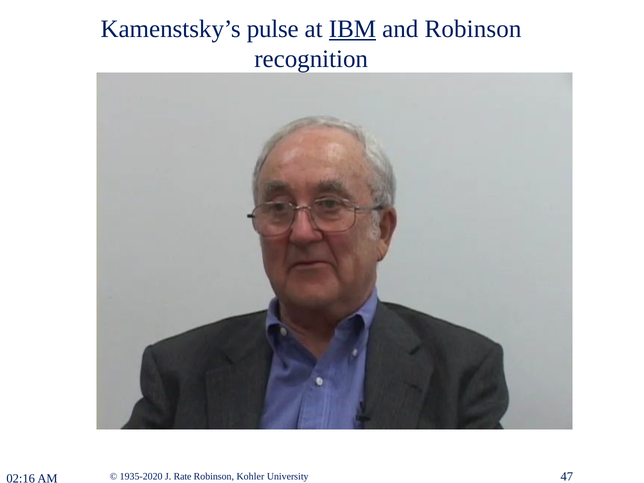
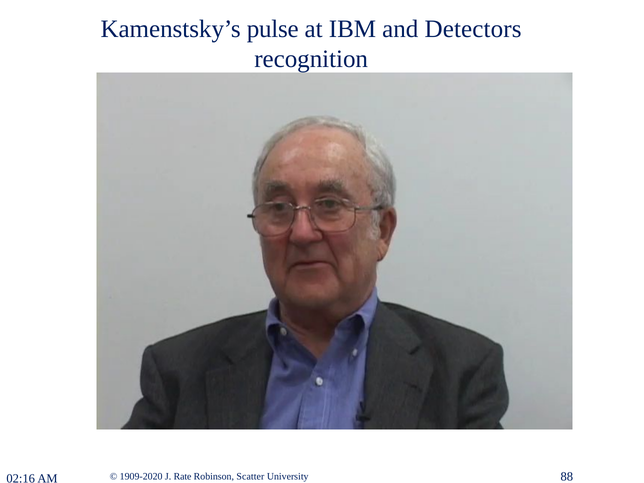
IBM underline: present -> none (352, 29)
and Robinson: Robinson -> Detectors (473, 29)
1935-2020: 1935-2020 -> 1909-2020 (141, 477)
Kohler: Kohler -> Scatter (250, 477)
47: 47 -> 88 (567, 477)
